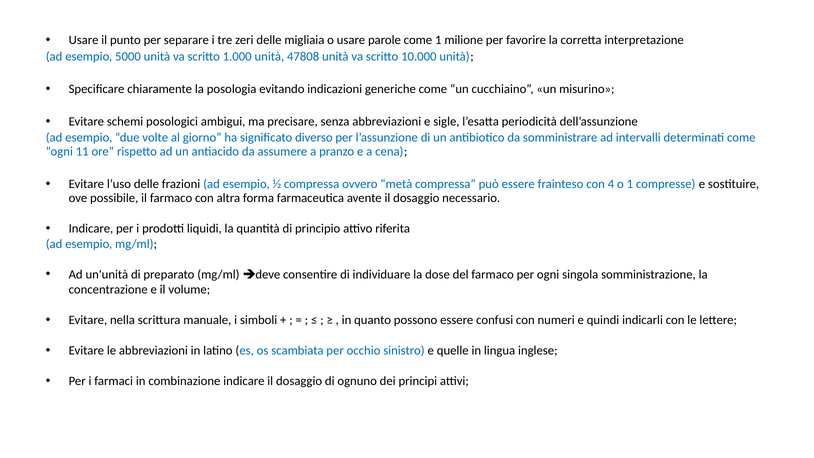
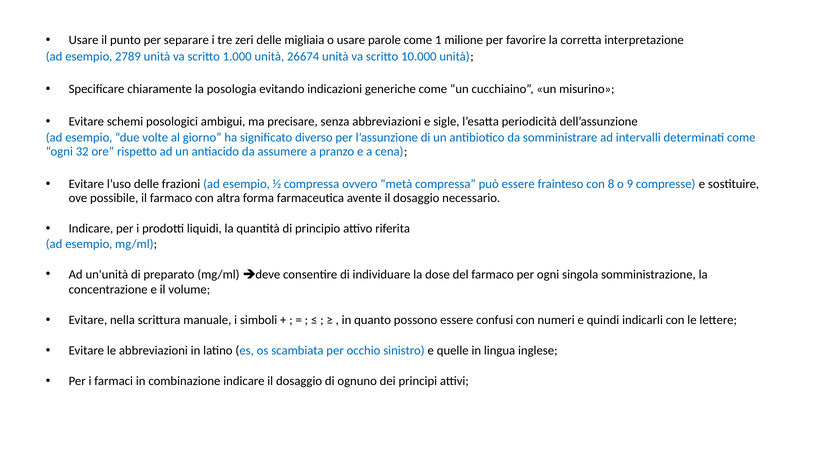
5000: 5000 -> 2789 (128, 56)
47808: 47808 -> 26674 (303, 56)
11: 11 -> 32 (82, 151)
4: 4 -> 8 (611, 184)
o 1: 1 -> 9 (630, 184)
